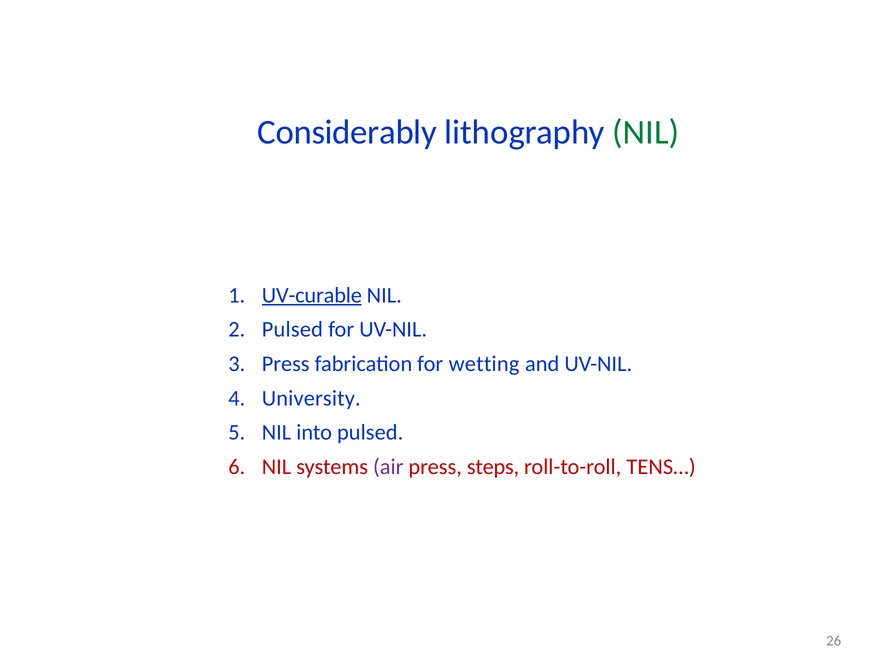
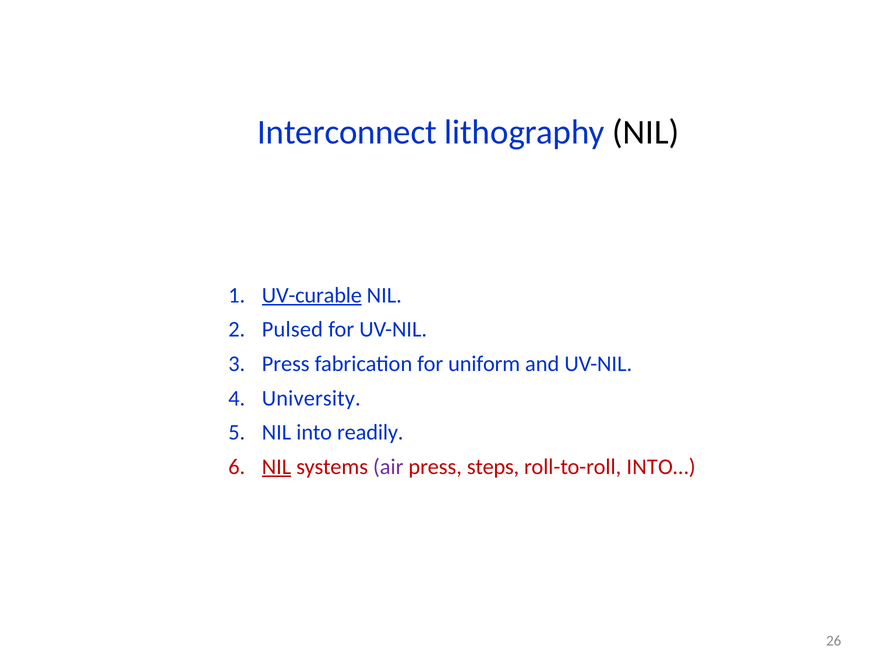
Considerably: Considerably -> Interconnect (347, 132)
NIL colour: green -> black (646, 132)
wetting: wetting -> uniform (484, 364)
into pulsed: pulsed -> readily (370, 433)
NIL underline: none -> present (277, 467)
TENS…: TENS… -> INTO… (661, 467)
